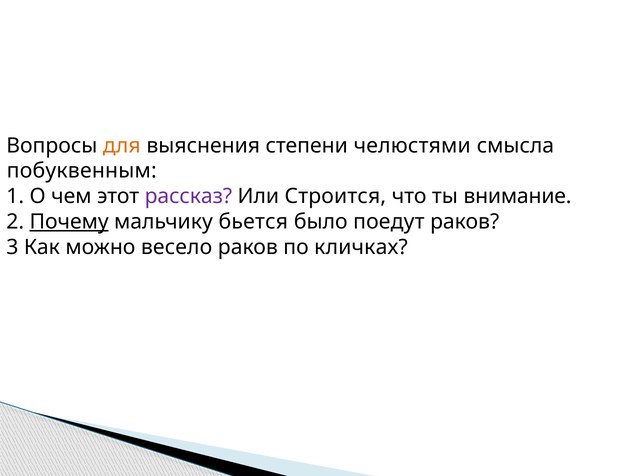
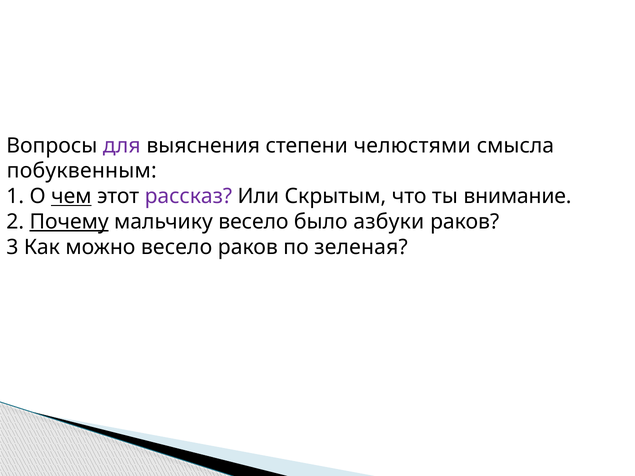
для colour: orange -> purple (122, 146)
чем underline: none -> present (71, 196)
Строится: Строится -> Скрытым (335, 196)
мальчику бьется: бьется -> весело (253, 222)
поедут: поедут -> азбуки (389, 222)
кличках: кличках -> зеленая (361, 247)
